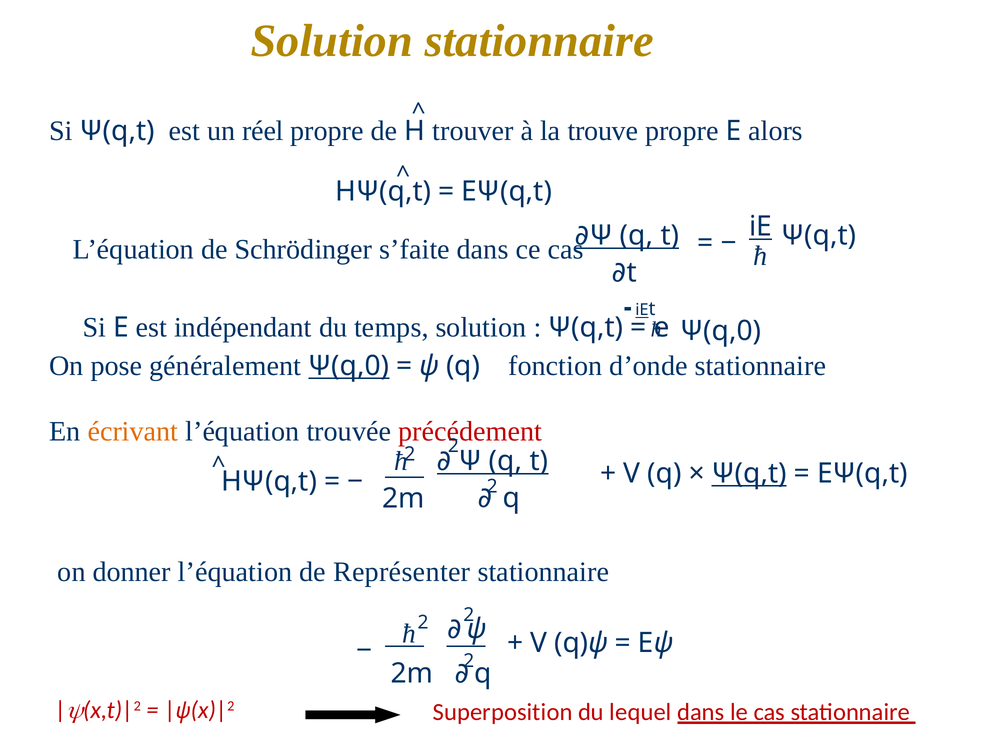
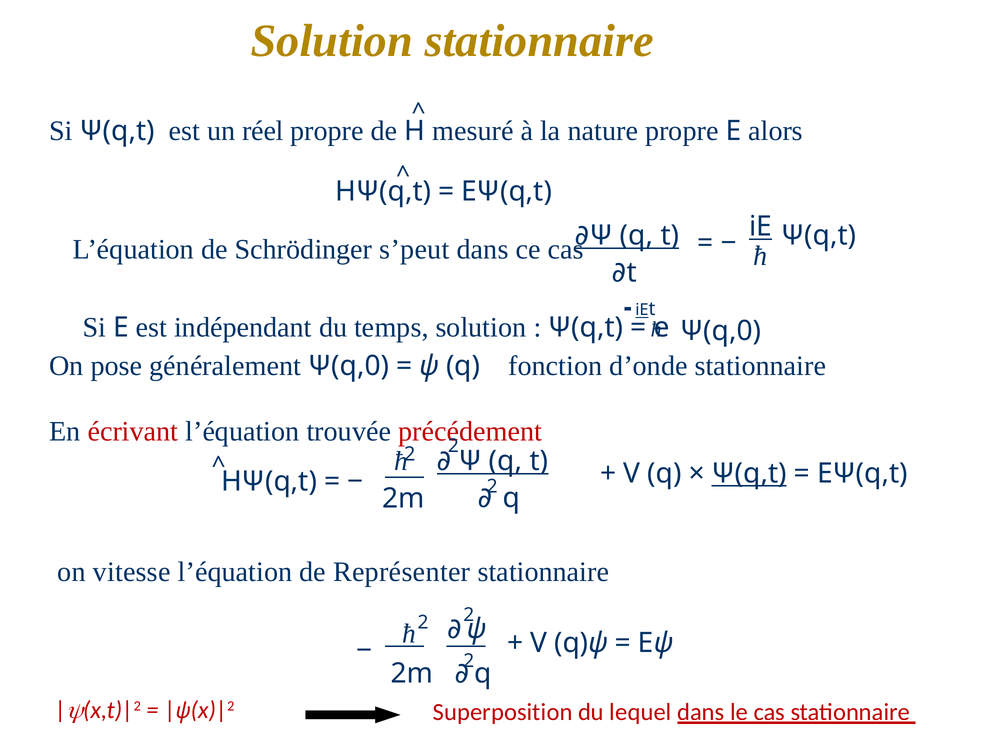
trouver: trouver -> mesuré (473, 131)
trouve: trouve -> nature (603, 131)
s’faite: s’faite -> s’peut (415, 249)
Ψ(q,0 underline: present -> none (349, 366)
écrivant colour: orange -> red (133, 432)
donner: donner -> vitesse (132, 572)
